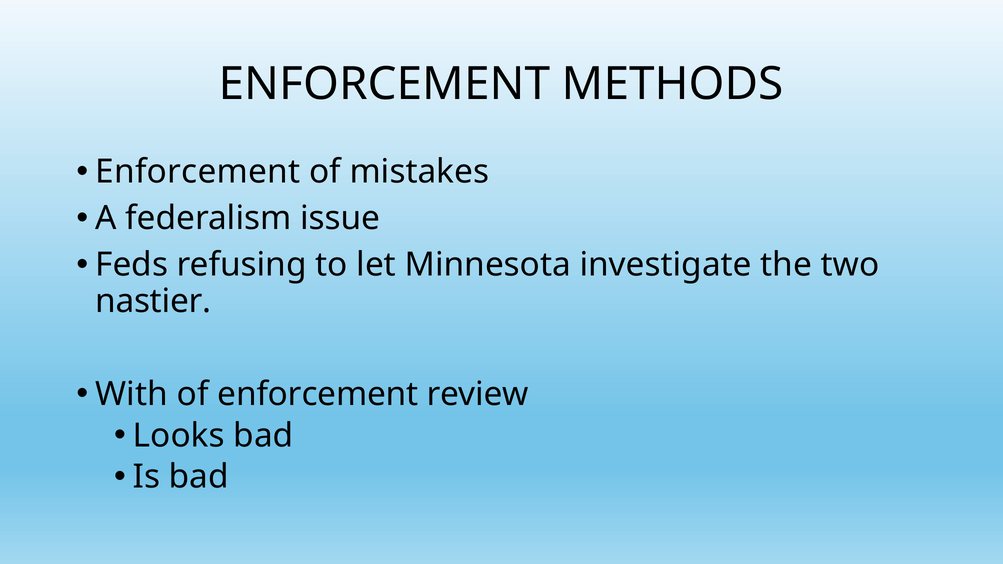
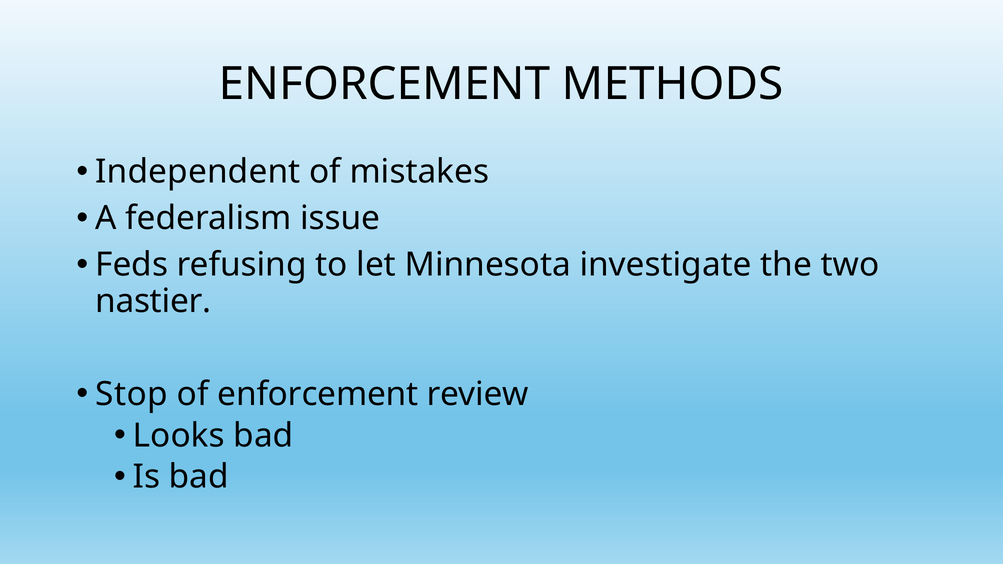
Enforcement: Enforcement -> Independent (198, 172)
With: With -> Stop (132, 394)
